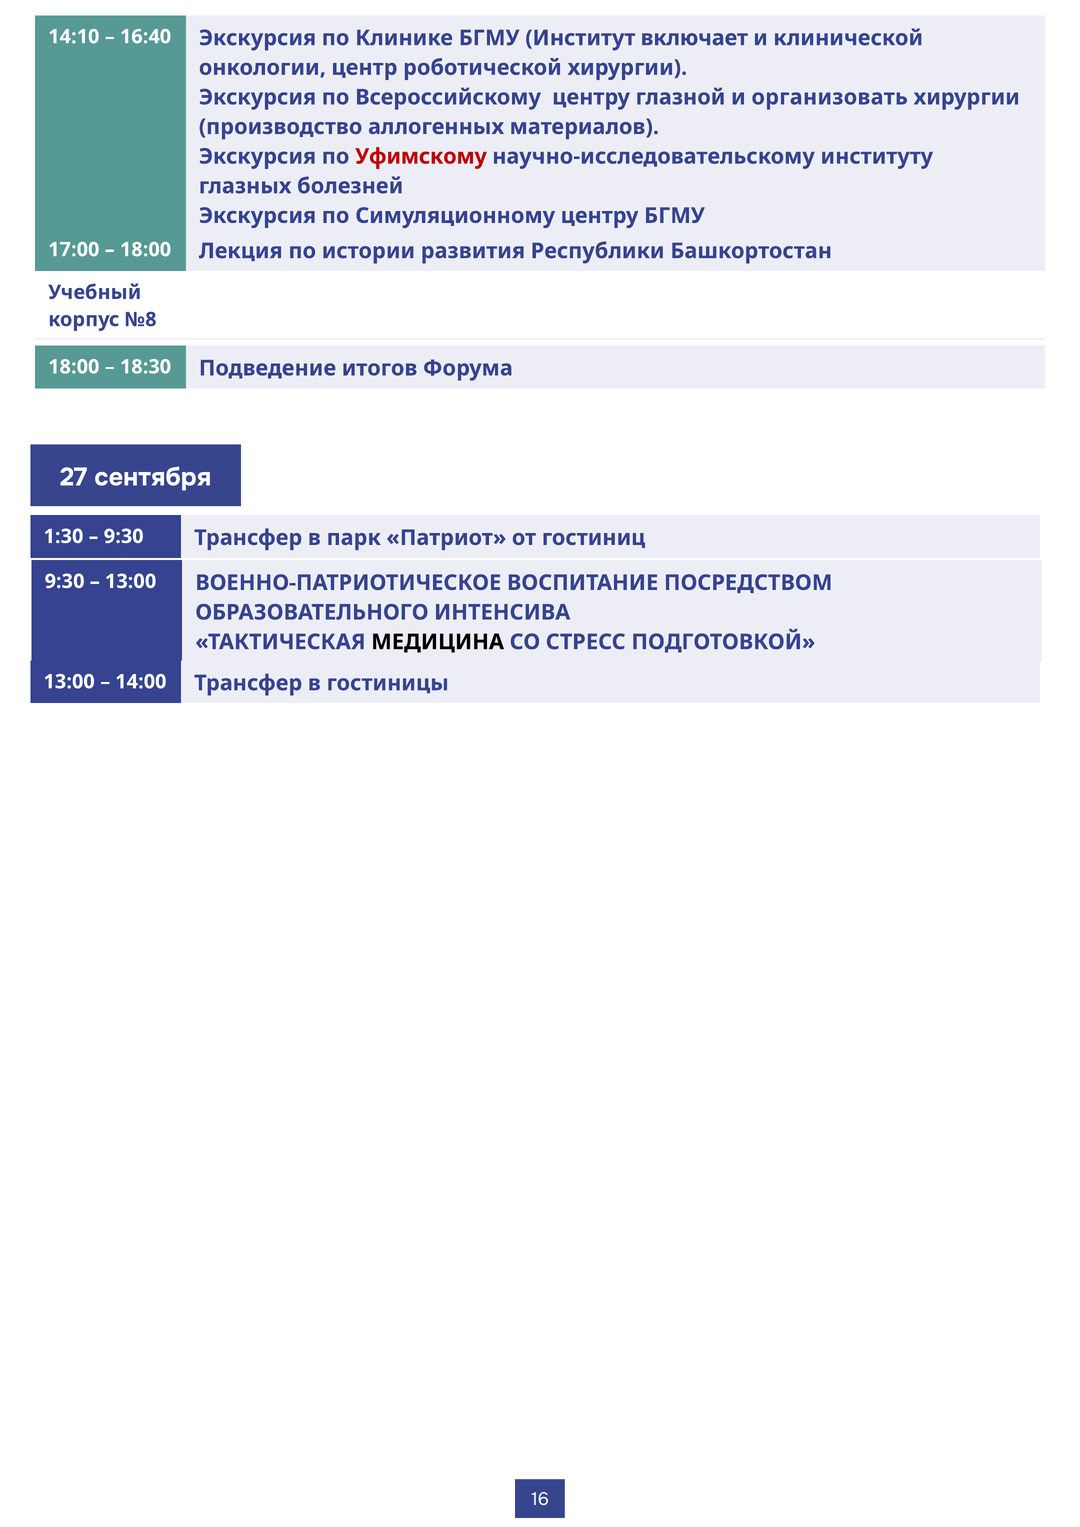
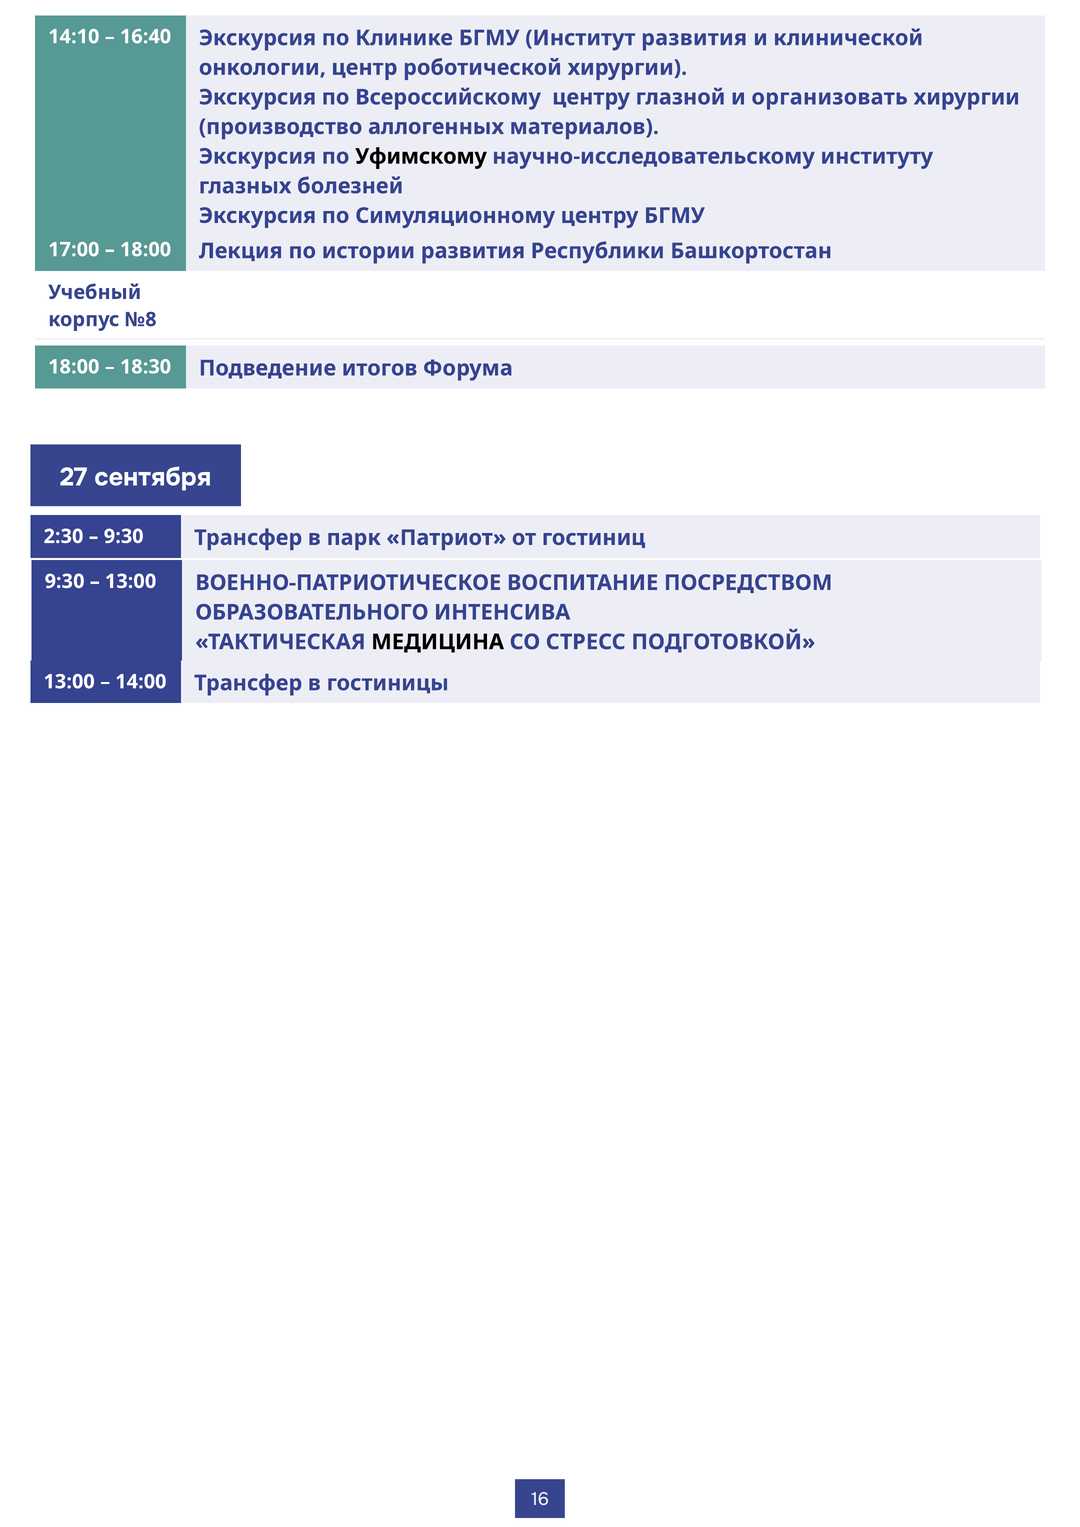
Институт включает: включает -> развития (694, 38)
Уфимскому colour: red -> black (421, 157)
1:30: 1:30 -> 2:30 (63, 537)
